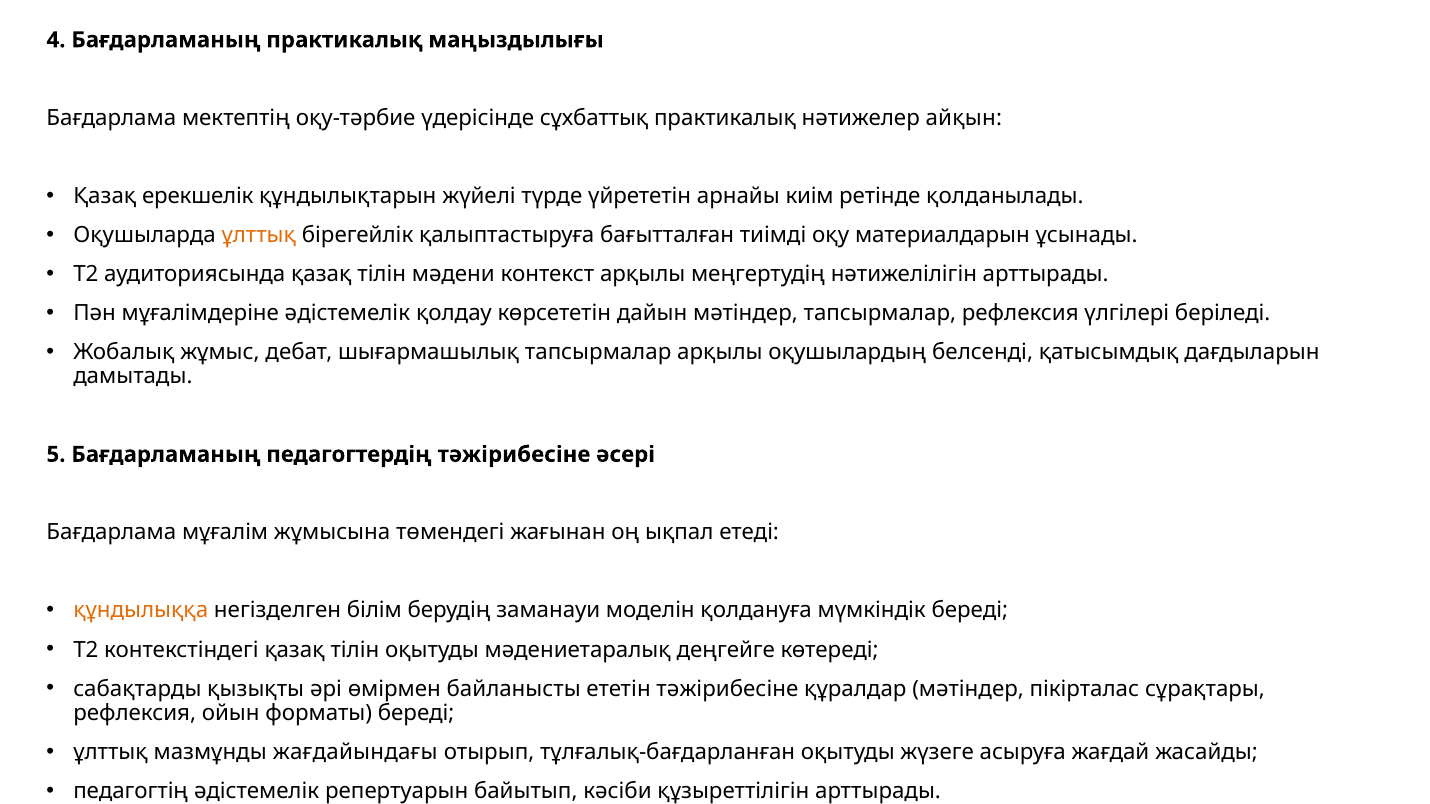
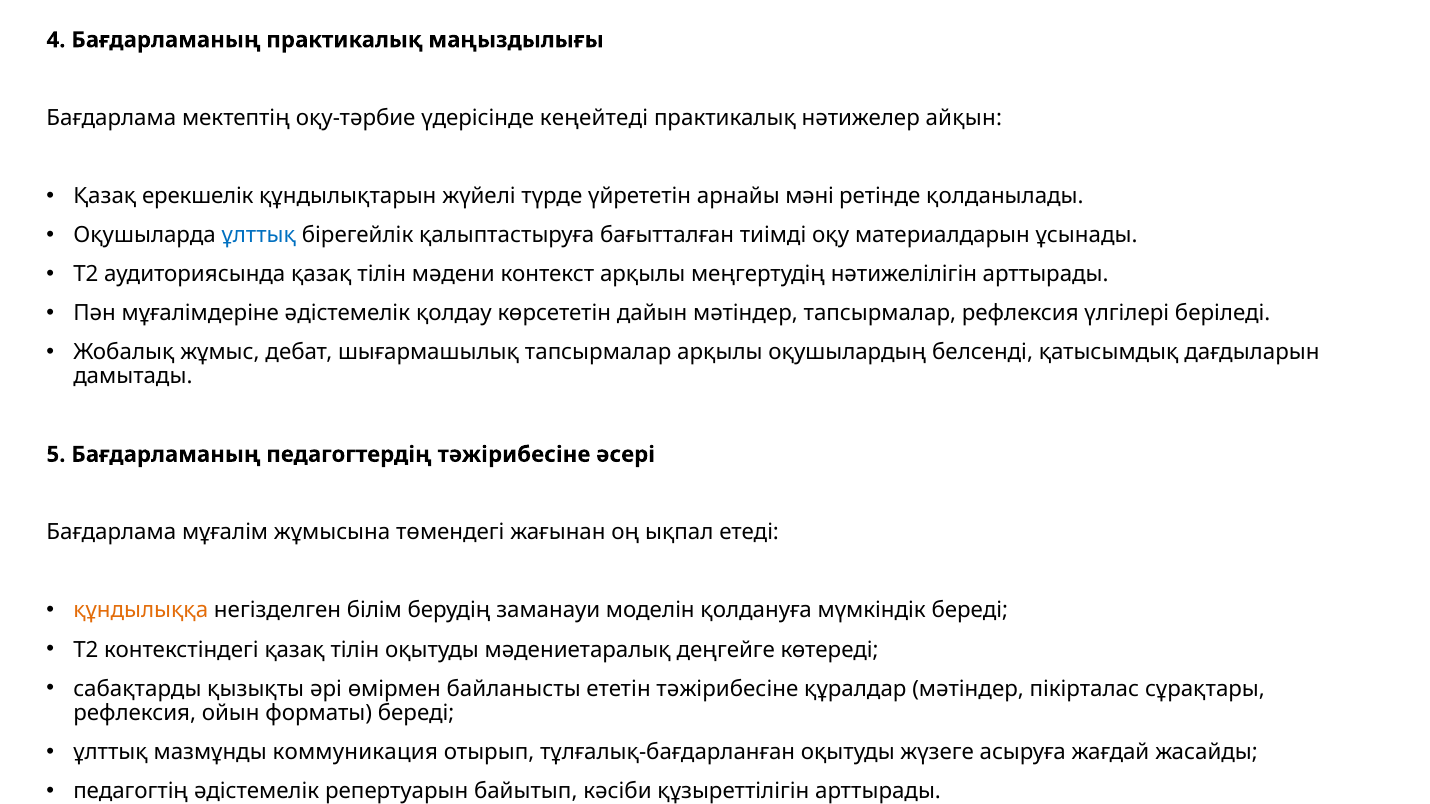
сұхбаттық: сұхбаттық -> кеңейтеді (594, 118)
киім: киім -> мәні (810, 196)
ұлттық colour: orange -> blue (259, 235)
жағдайындағы: жағдайындағы -> коммуникация (355, 752)
